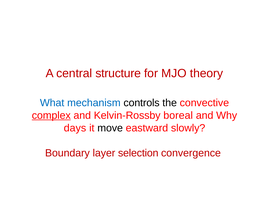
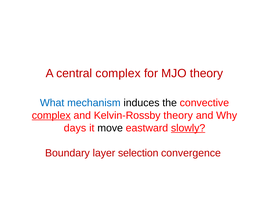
central structure: structure -> complex (118, 73)
controls: controls -> induces (142, 103)
Kelvin-Rossby boreal: boreal -> theory (178, 115)
slowly underline: none -> present (188, 128)
